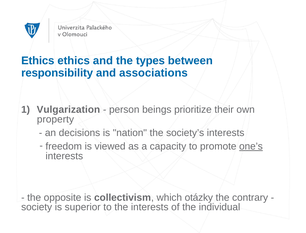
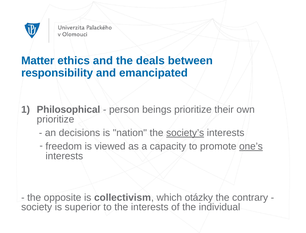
Ethics: Ethics -> Matter (38, 61)
types: types -> deals (150, 61)
associations: associations -> emancipated (153, 73)
Vulgarization: Vulgarization -> Philosophical (68, 109)
property: property -> prioritize (55, 119)
society’s underline: none -> present (185, 133)
